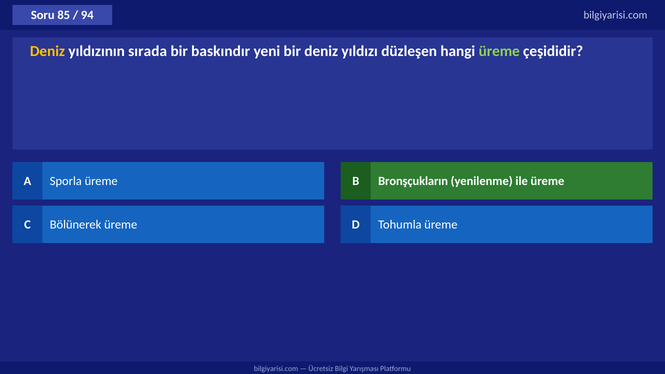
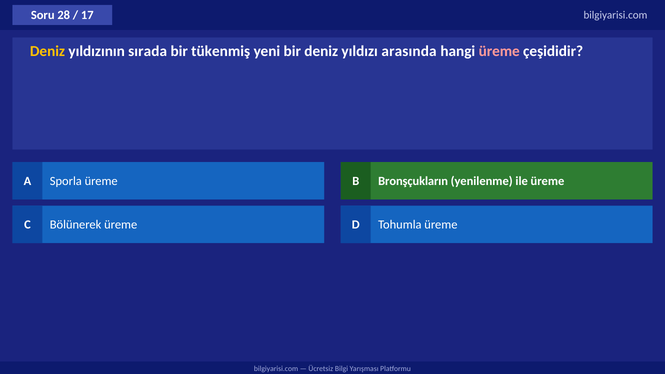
85: 85 -> 28 (64, 15)
94: 94 -> 17 (87, 15)
baskındır: baskındır -> tükenmiş (221, 51)
düzleşen: düzleşen -> arasında (409, 51)
üreme colour: light green -> pink (499, 51)
